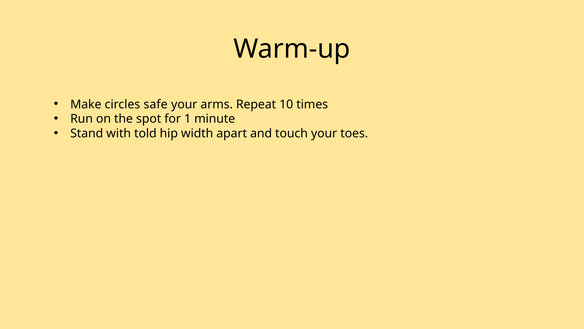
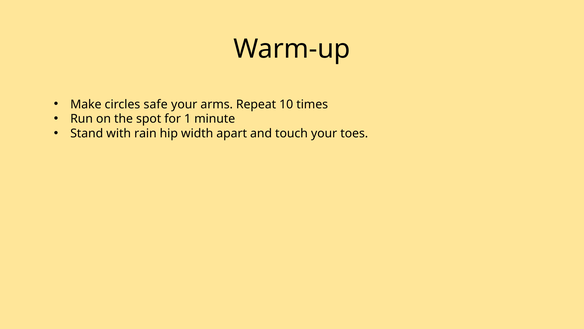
told: told -> rain (145, 133)
